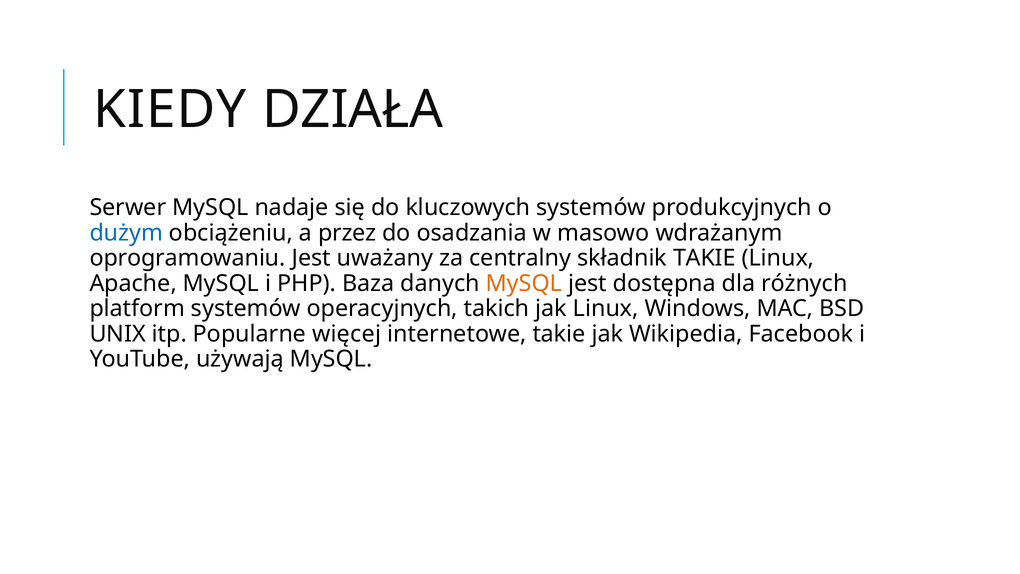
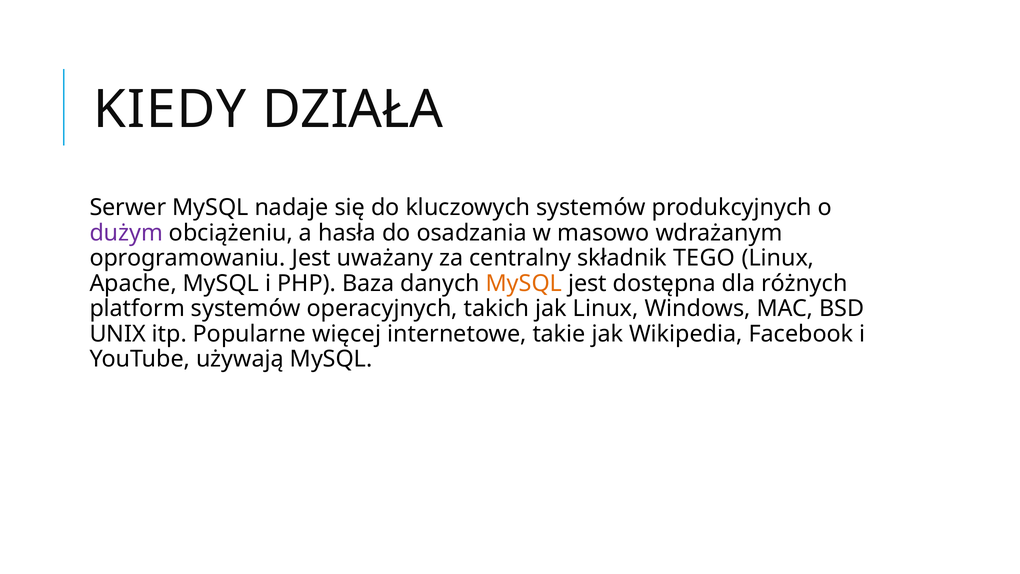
dużym colour: blue -> purple (126, 233)
przez: przez -> hasła (347, 233)
składnik TAKIE: TAKIE -> TEGO (704, 258)
